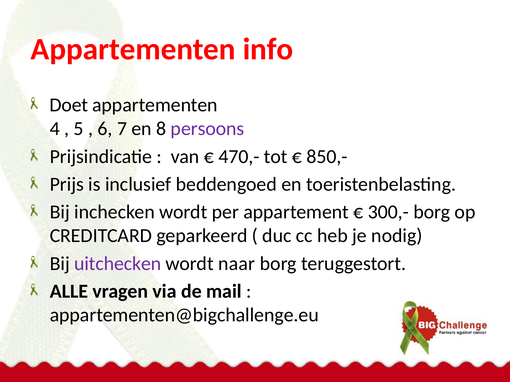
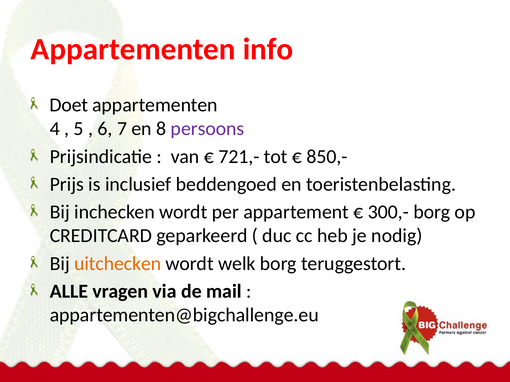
470,-: 470,- -> 721,- (239, 157)
uitchecken colour: purple -> orange (118, 264)
naar: naar -> welk (237, 264)
